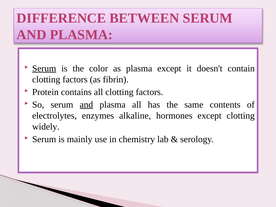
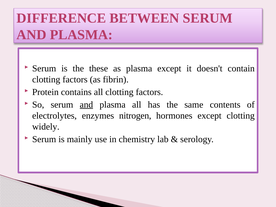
Serum underline: present -> none (44, 68)
color: color -> these (99, 68)
alkaline: alkaline -> nitrogen (135, 116)
